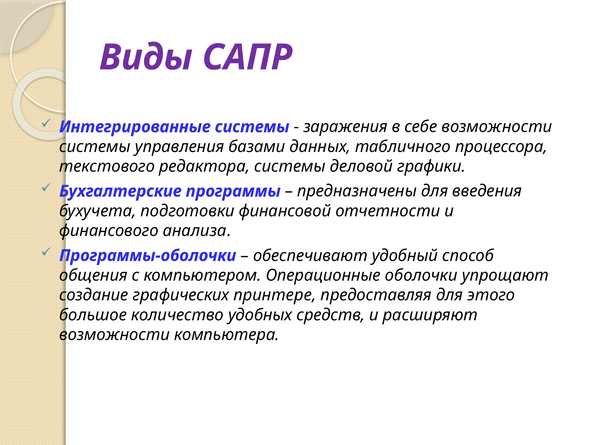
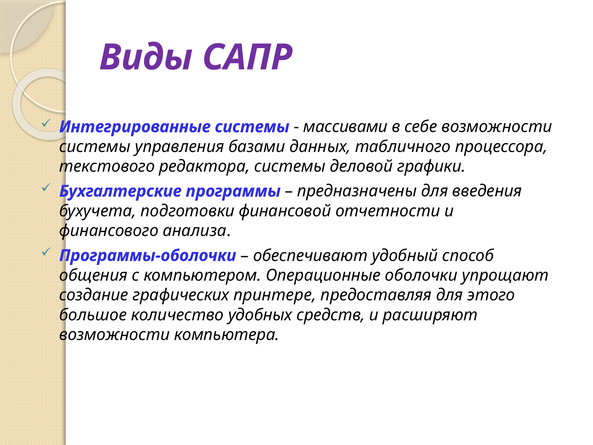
заражения: заражения -> массивами (345, 127)
